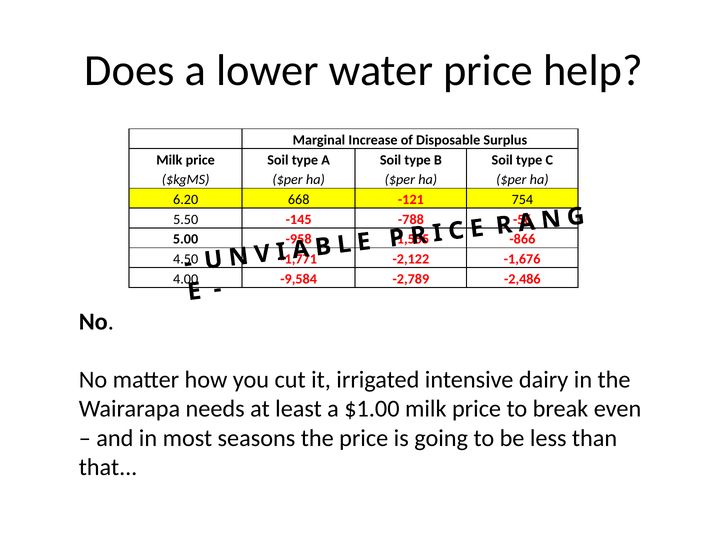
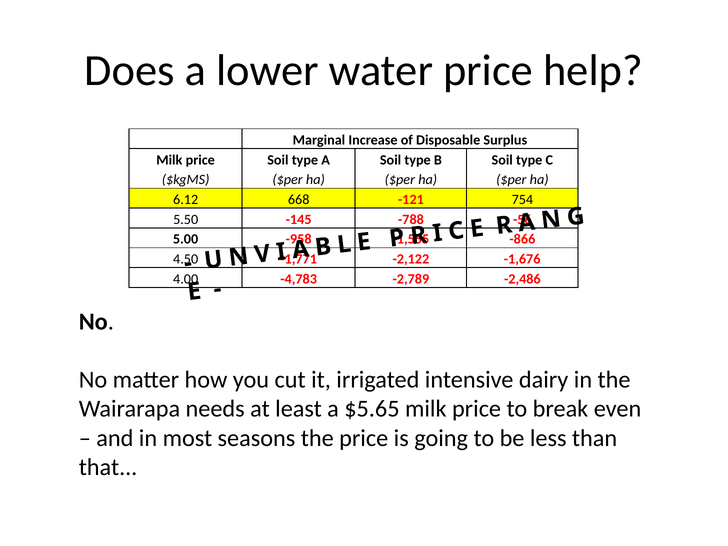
6.20: 6.20 -> 6.12 (186, 200)
-9,584: -9,584 -> -4,783 (299, 279)
$1.00: $1.00 -> $5.65 (372, 409)
